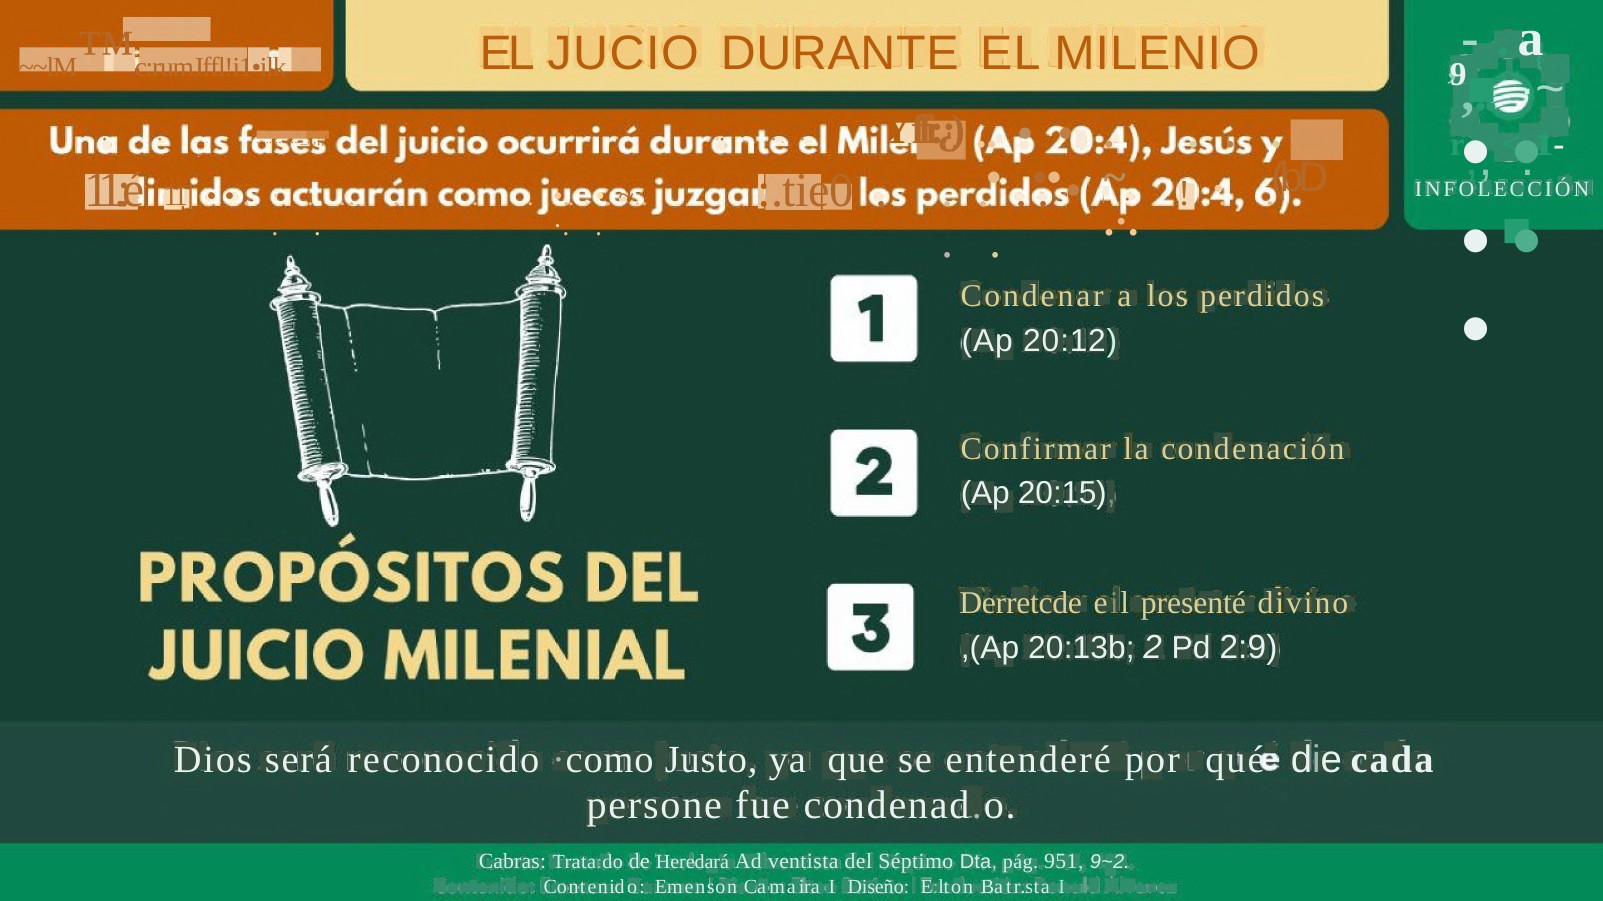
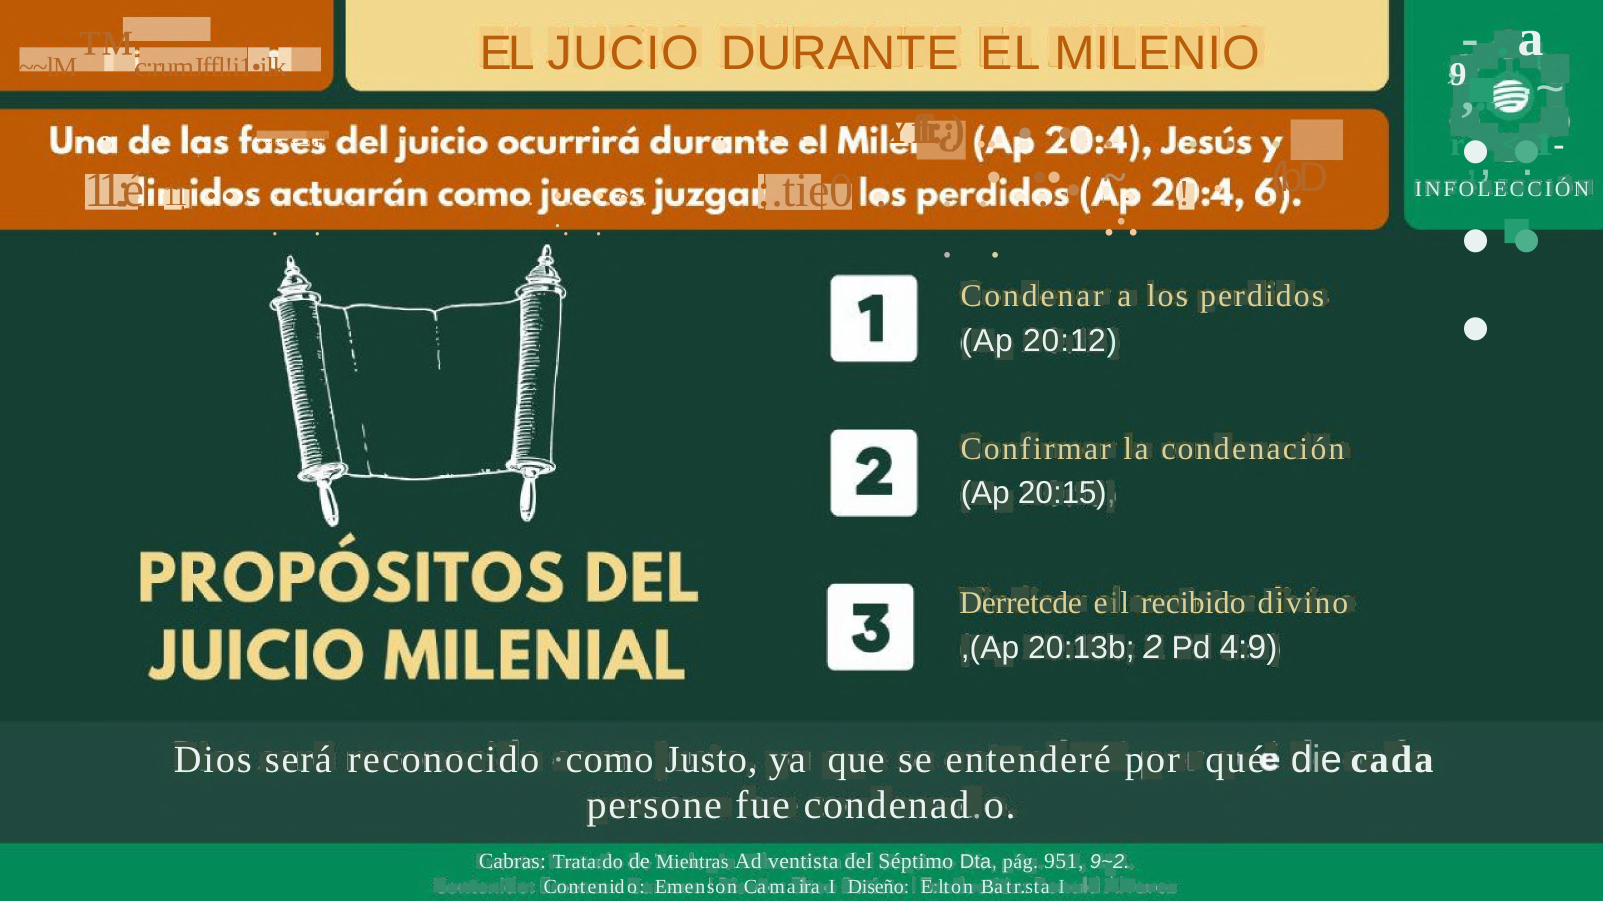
presenté: presenté -> recibido (1193, 604)
2:9: 2:9 -> 4:9 (1248, 648)
Heredará: Heredará -> Mientras (692, 862)
